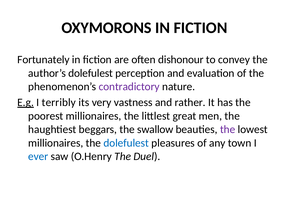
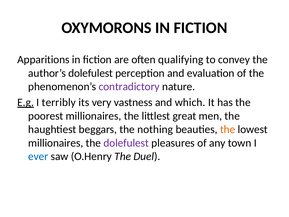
Fortunately: Fortunately -> Apparitions (43, 60)
dishonour: dishonour -> qualifying (181, 60)
rather: rather -> which (190, 102)
swallow: swallow -> nothing (155, 129)
the colour: purple -> orange (228, 129)
dolefulest colour: blue -> purple (126, 143)
